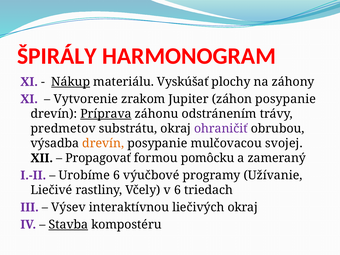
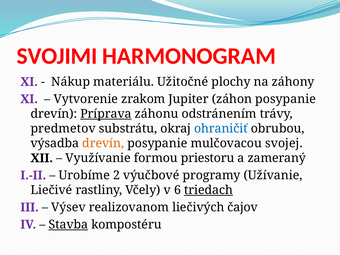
ŠPIRÁLY: ŠPIRÁLY -> SVOJIMI (57, 56)
Nákup underline: present -> none (71, 82)
Vyskúšať: Vyskúšať -> Užitočné (183, 82)
ohraničiť colour: purple -> blue (221, 129)
Propagovať: Propagovať -> Využívanie (98, 158)
pomôcku: pomôcku -> priestoru (208, 158)
Urobíme 6: 6 -> 2 (117, 175)
triedach underline: none -> present (208, 190)
interaktívnou: interaktívnou -> realizovanom (129, 207)
liečivých okraj: okraj -> čajov (243, 207)
